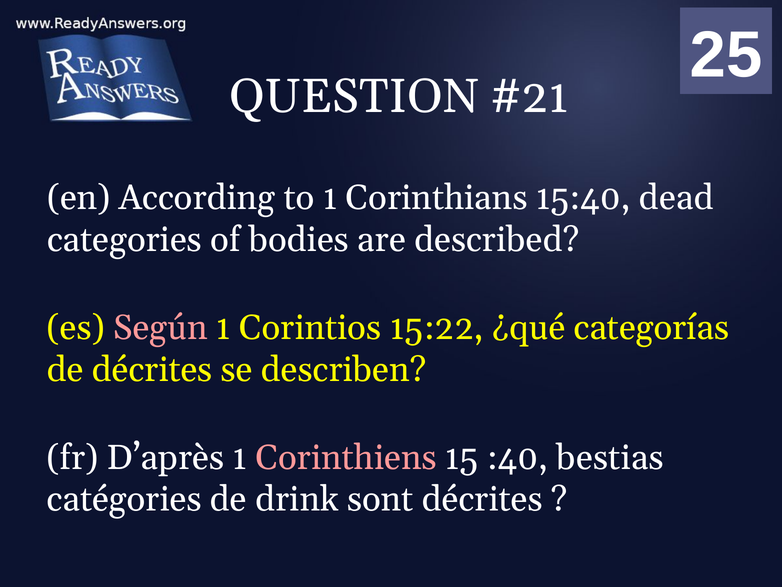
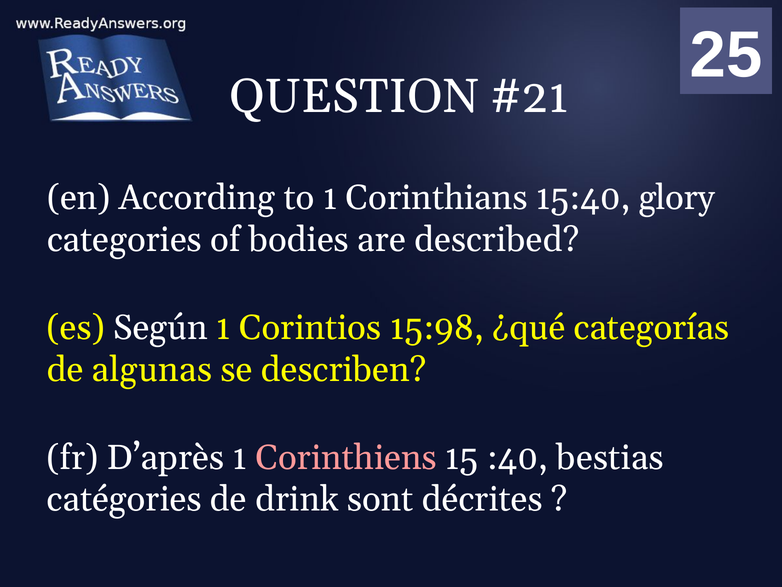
dead: dead -> glory (677, 198)
Según colour: pink -> white (160, 327)
15:22: 15:22 -> 15:98 (437, 327)
de décrites: décrites -> algunas (152, 369)
